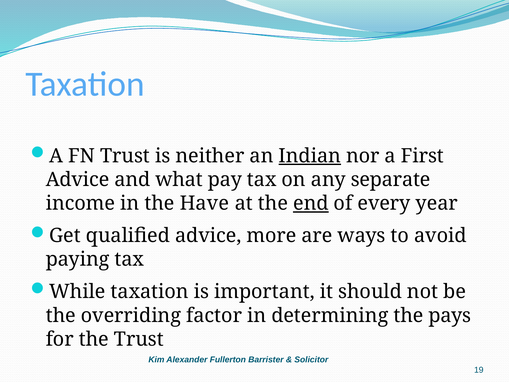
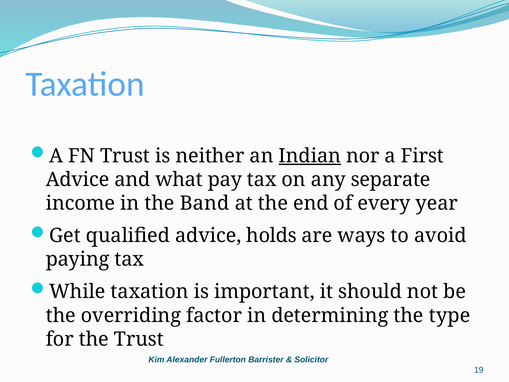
Have: Have -> Band (204, 203)
end underline: present -> none (311, 203)
more: more -> holds (272, 236)
pays: pays -> type (450, 315)
